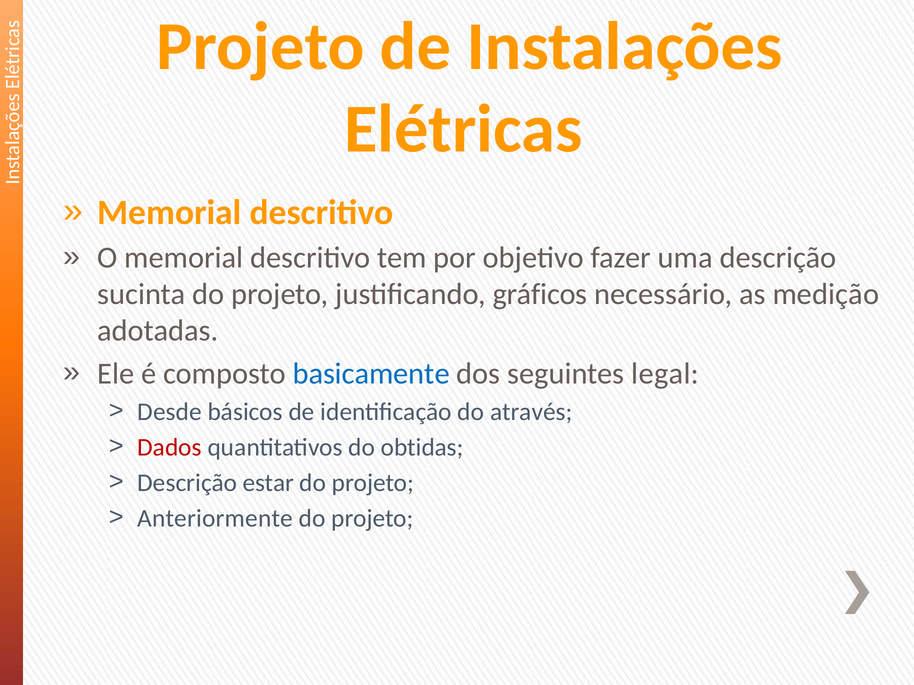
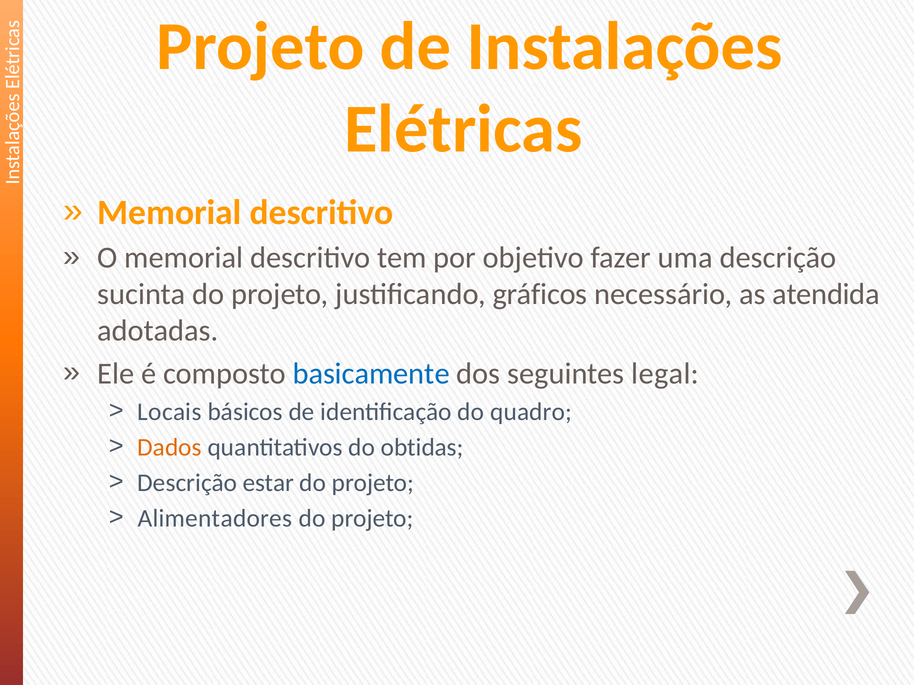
medição: medição -> atendida (826, 295)
Desde: Desde -> Locais (169, 412)
através: através -> quadro (531, 412)
Dados colour: red -> orange (170, 448)
Anteriormente: Anteriormente -> Alimentadores (215, 519)
